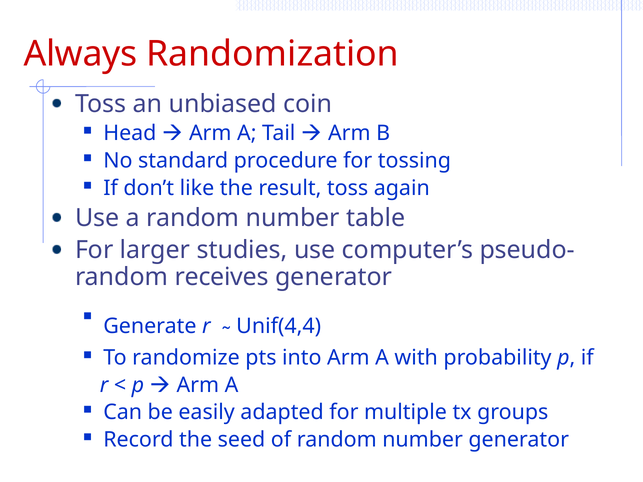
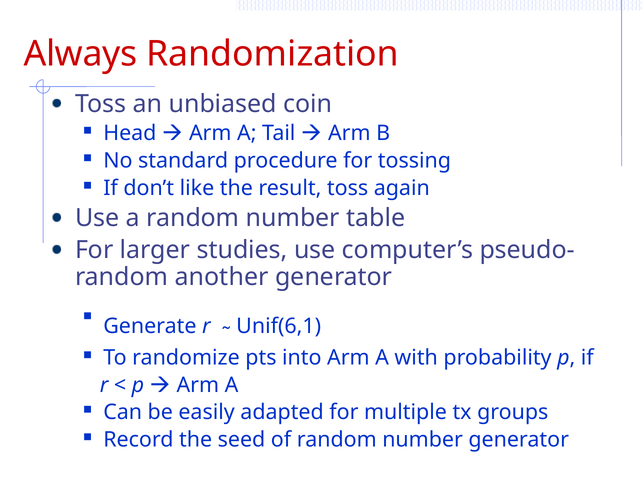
receives: receives -> another (222, 277)
Unif(4,4: Unif(4,4 -> Unif(6,1 (279, 326)
